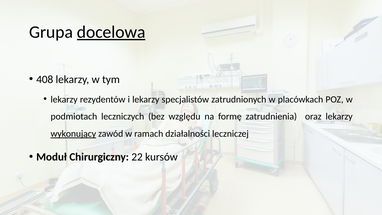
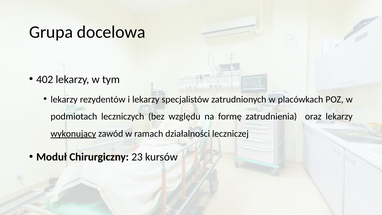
docelowa underline: present -> none (111, 32)
408: 408 -> 402 (45, 79)
22: 22 -> 23 (137, 157)
